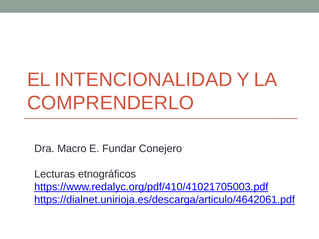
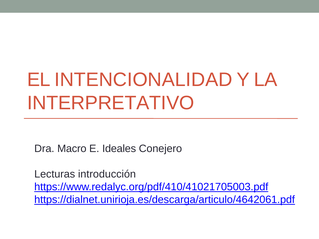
COMPRENDERLO: COMPRENDERLO -> INTERPRETATIVO (111, 103)
Fundar: Fundar -> Ideales (119, 149)
etnográficos: etnográficos -> introducción (107, 174)
